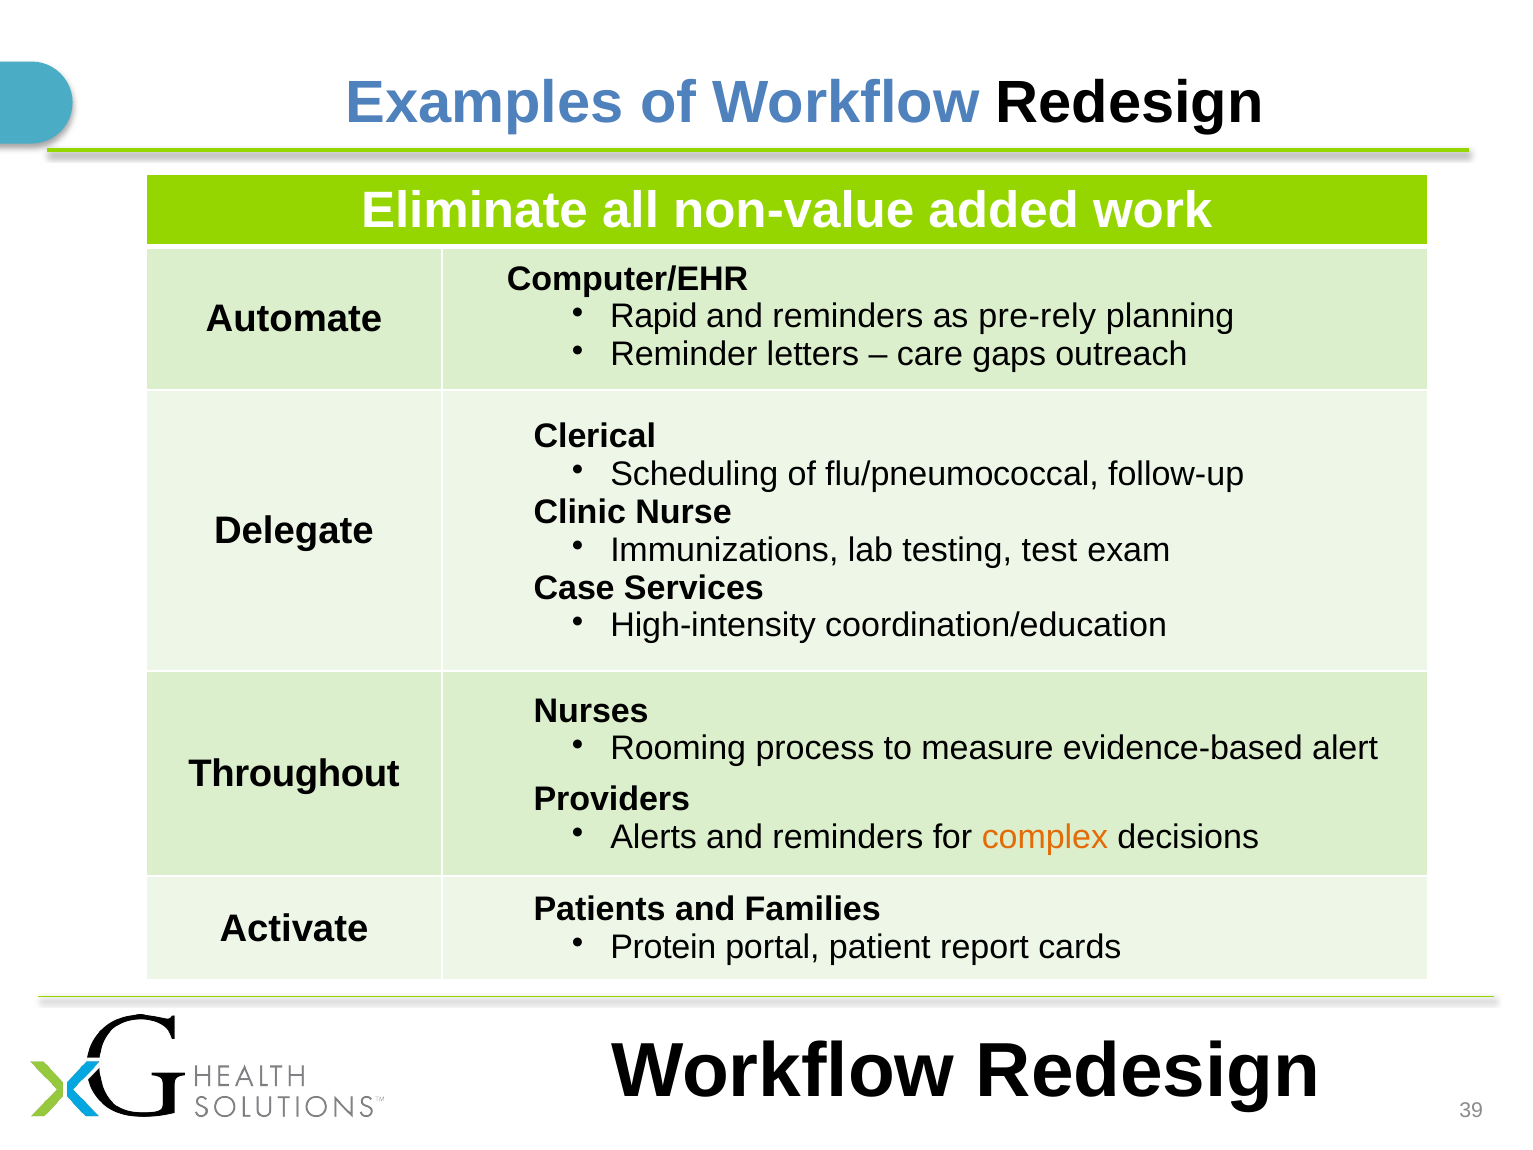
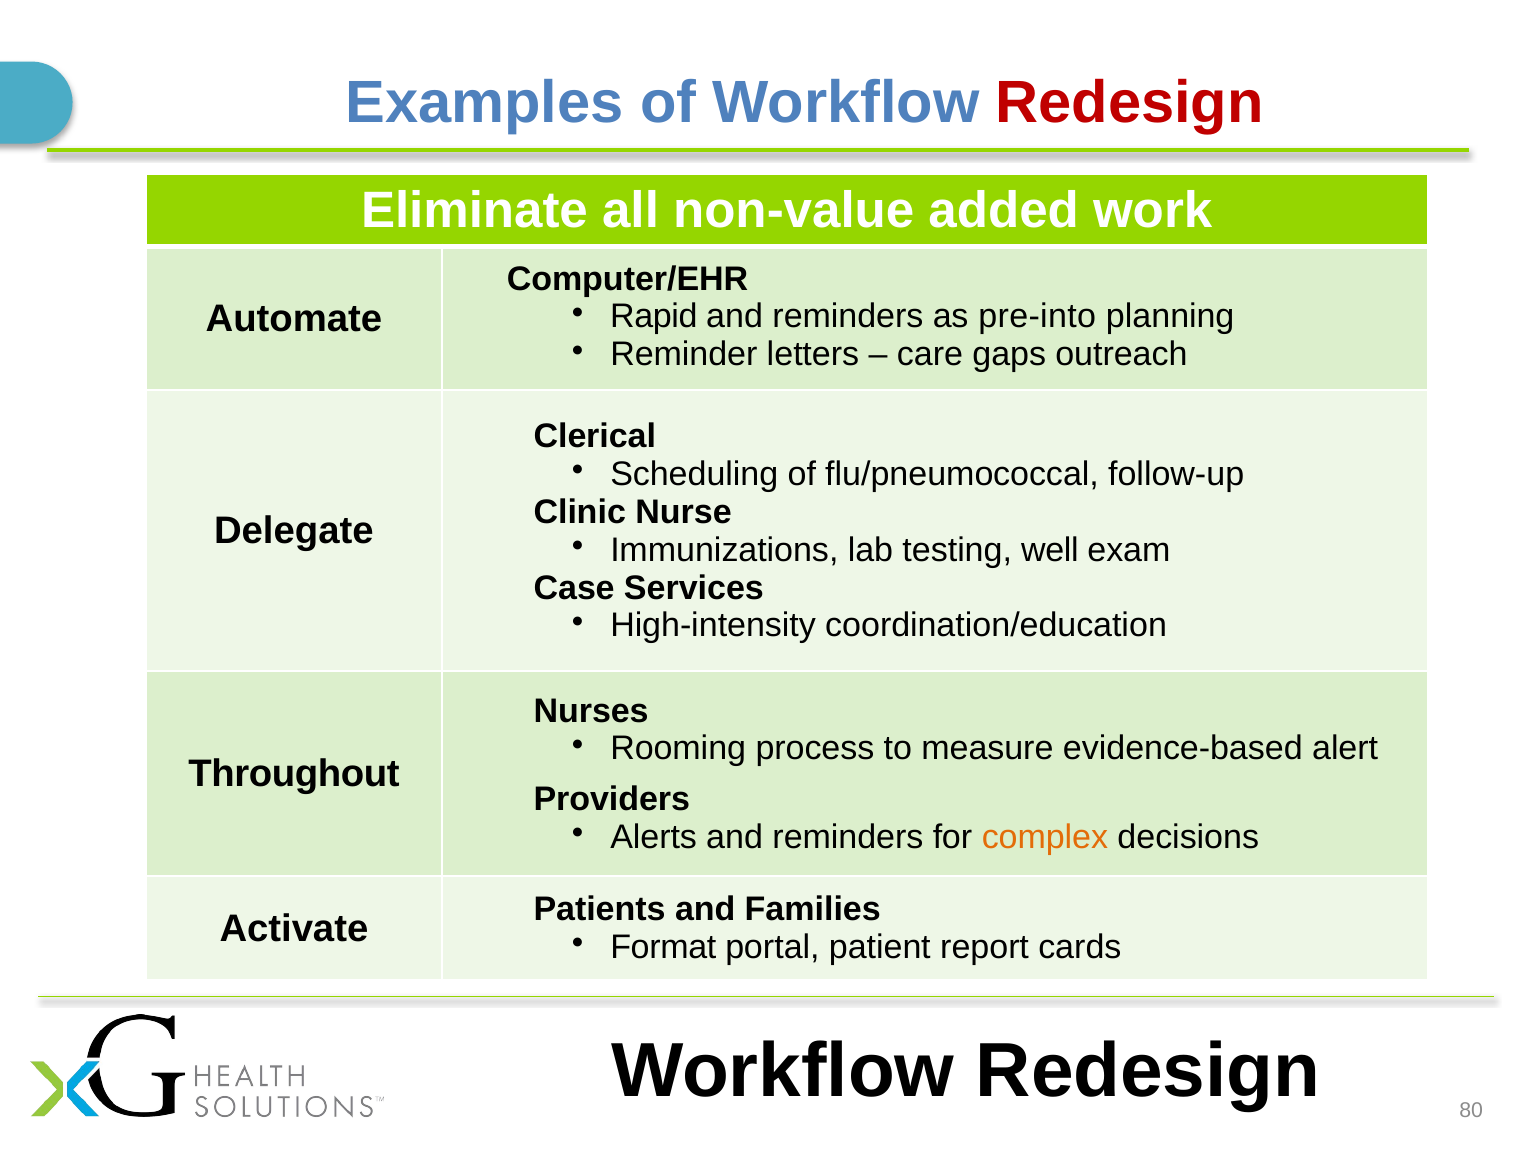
Redesign colour: black -> red (1130, 103)
pre-rely: pre-rely -> pre-into (1037, 317)
test: test -> well (1050, 550)
Protein: Protein -> Format (663, 947)
39: 39 -> 80 (1471, 1110)
